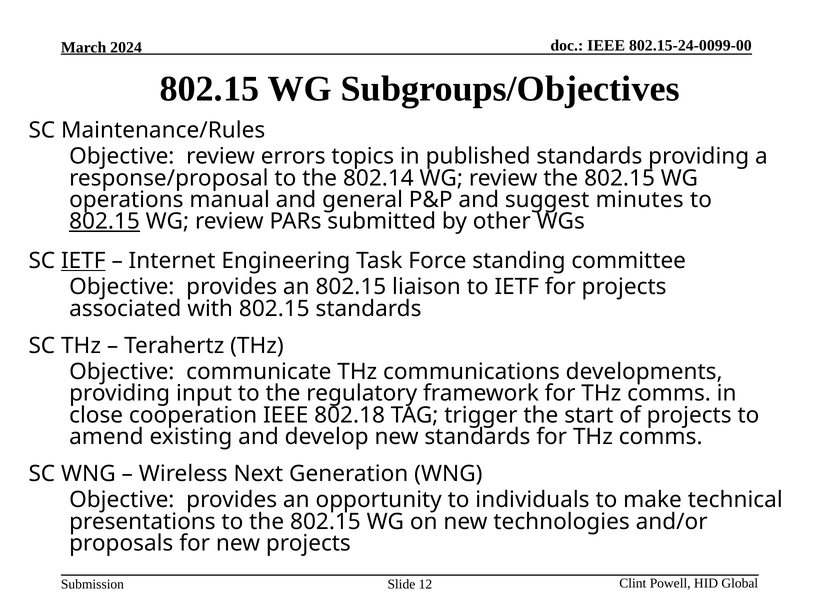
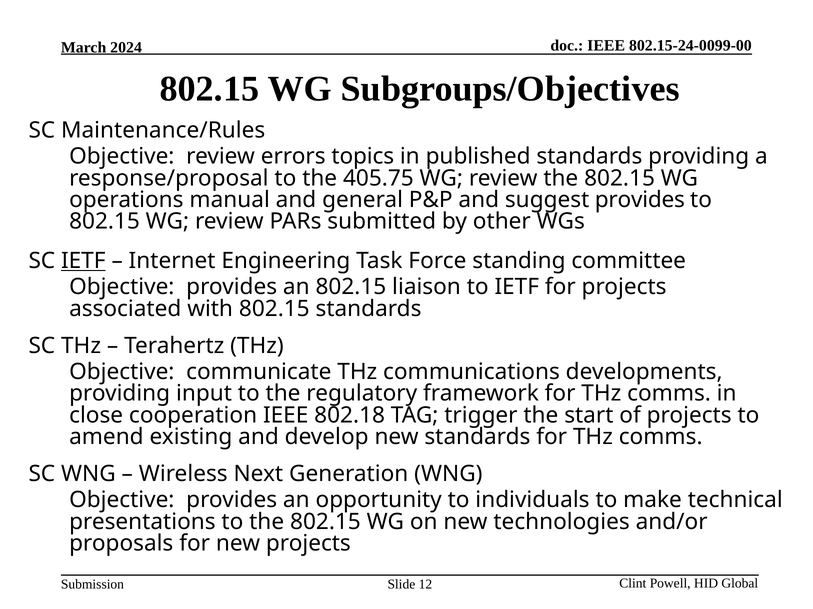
802.14: 802.14 -> 405.75 (378, 178)
suggest minutes: minutes -> provides (640, 200)
802.15 underline: present -> none (104, 222)
